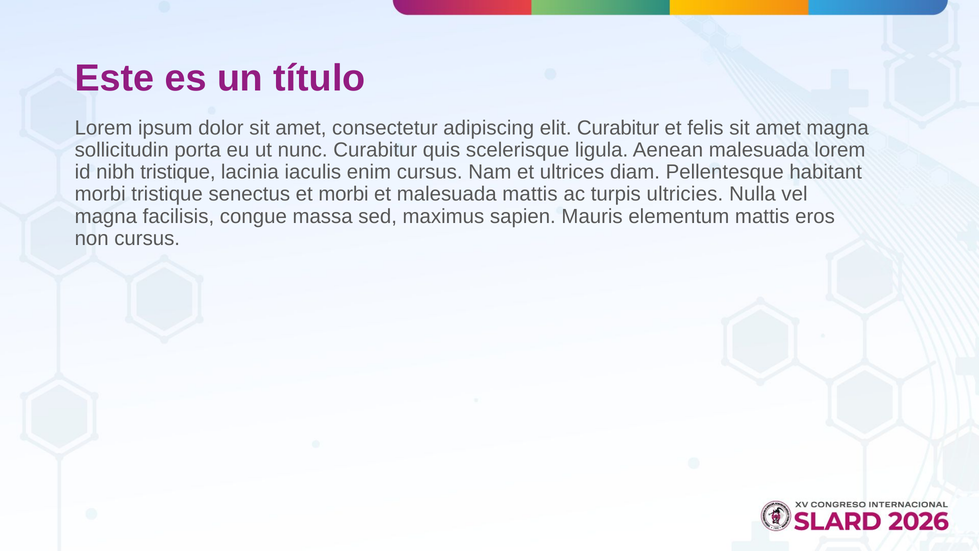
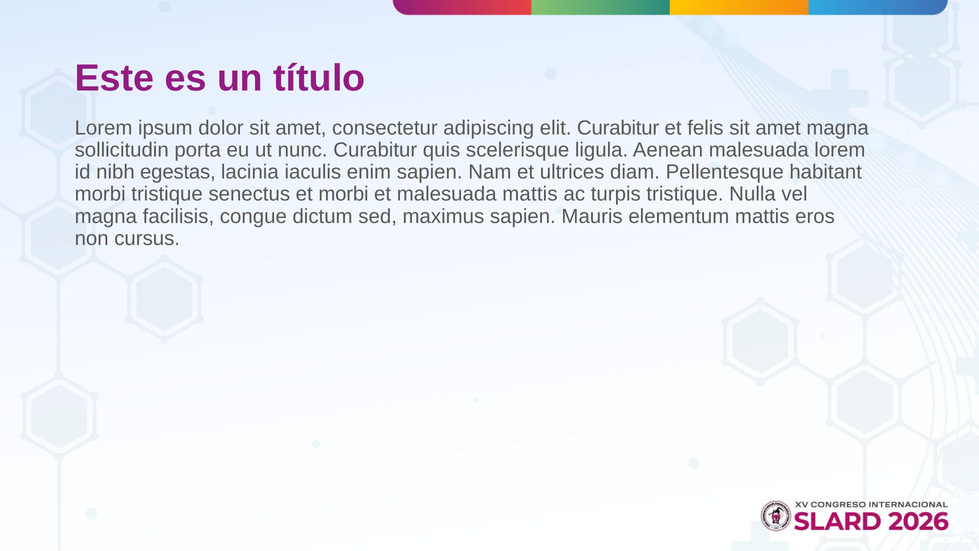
nibh tristique: tristique -> egestas (178, 172)
enim cursus: cursus -> sapien (430, 172)
turpis ultricies: ultricies -> tristique (685, 194)
massa: massa -> dictum (323, 216)
